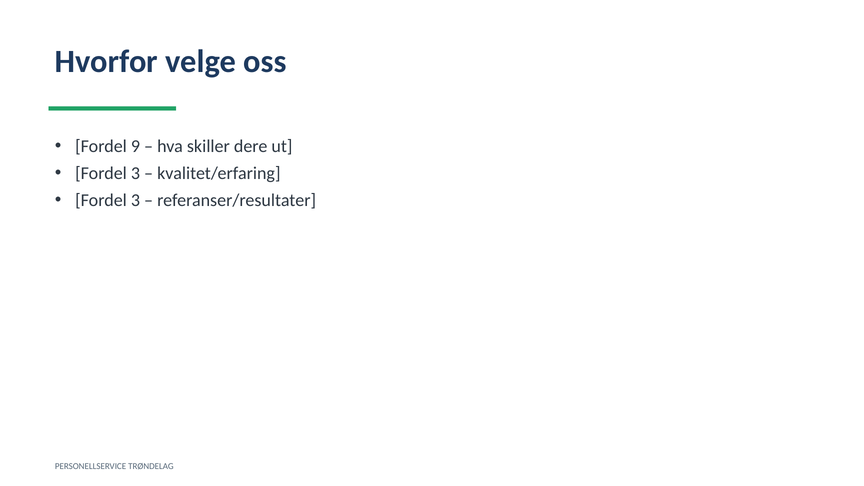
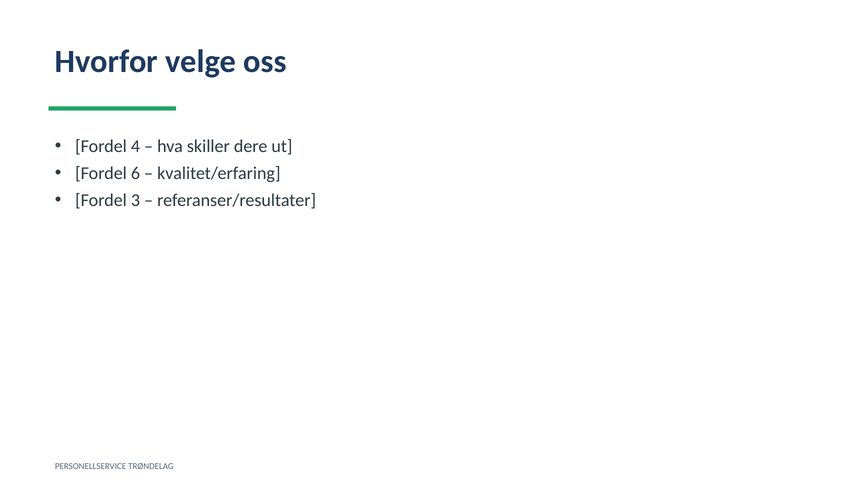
9: 9 -> 4 (135, 146)
3: 3 -> 6 (135, 173)
